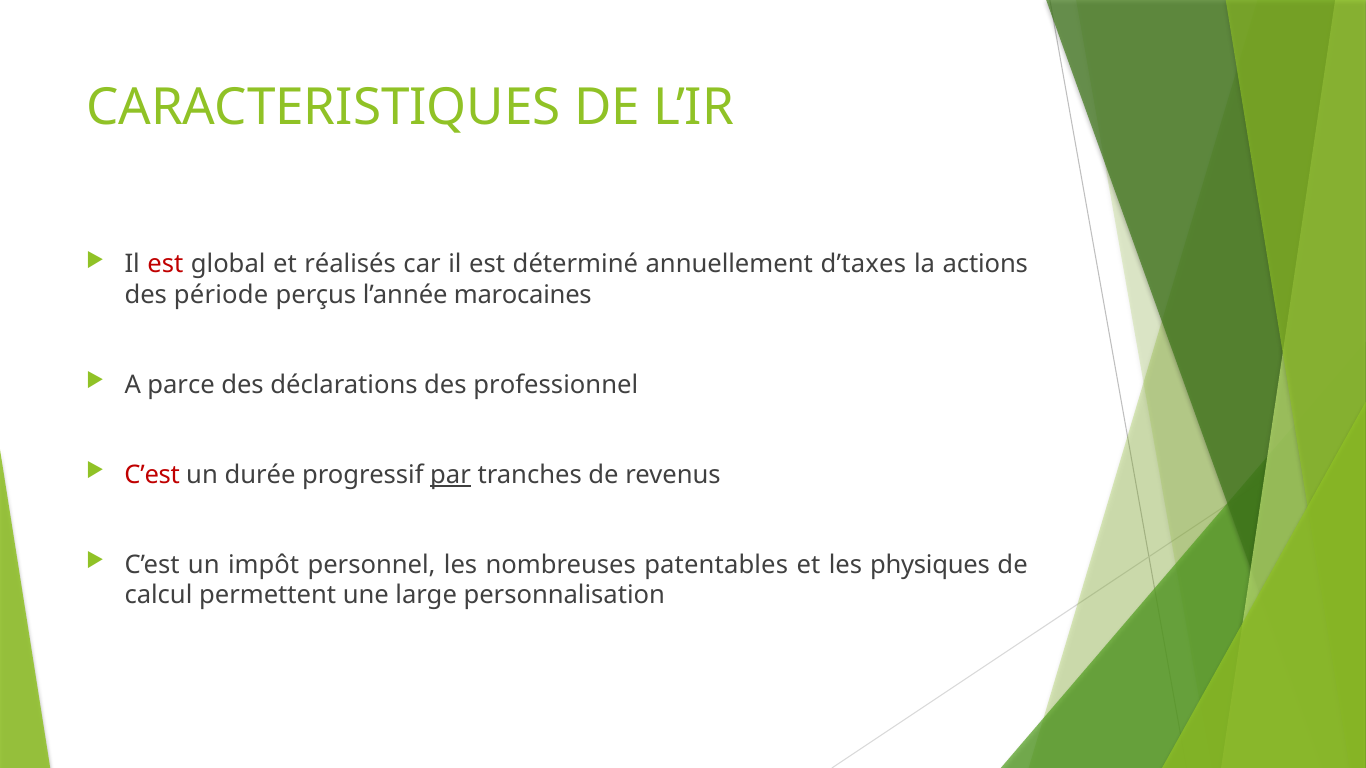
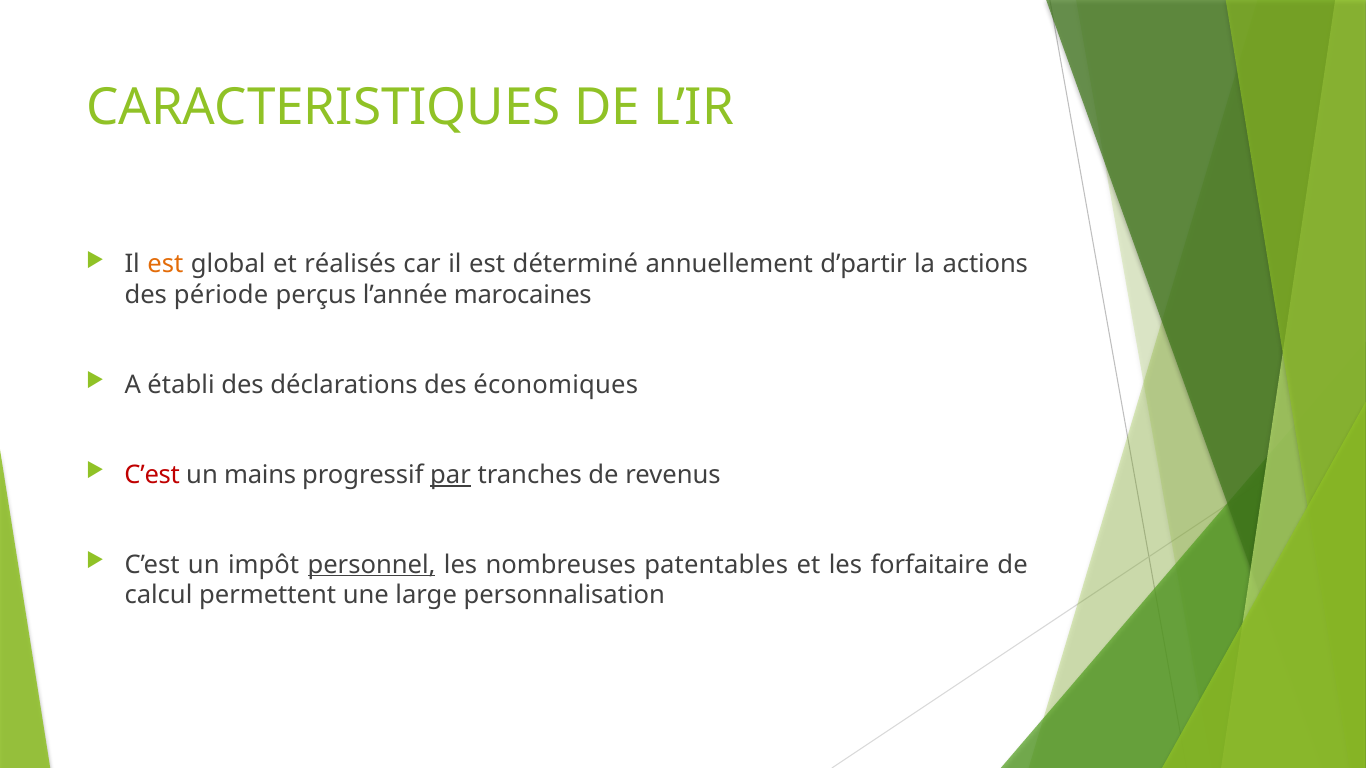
est colour: red -> orange (165, 264)
d’taxes: d’taxes -> d’partir (864, 264)
parce: parce -> établi (181, 385)
professionnel: professionnel -> économiques (556, 385)
durée: durée -> mains (260, 475)
personnel underline: none -> present (372, 565)
physiques: physiques -> forfaitaire (930, 565)
